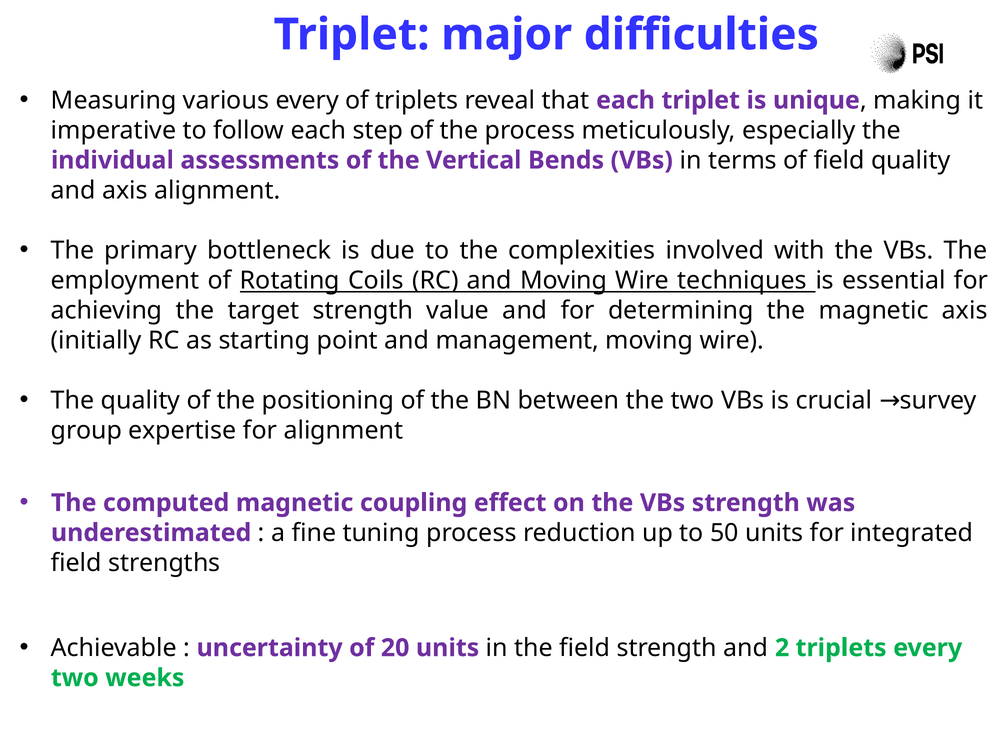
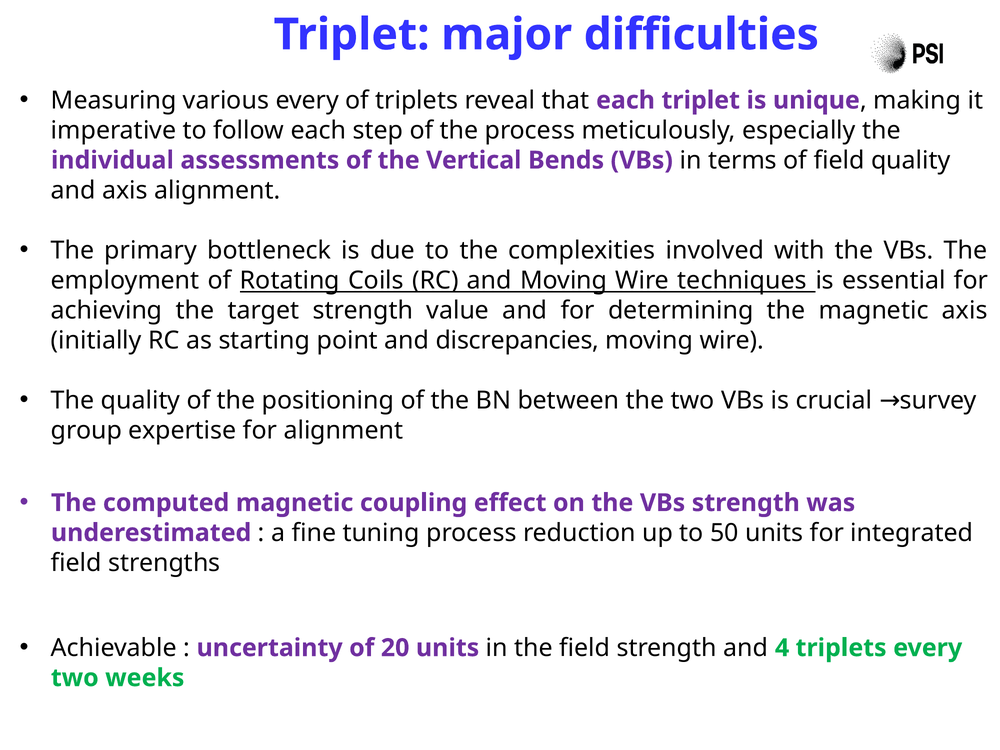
management: management -> discrepancies (517, 340)
2: 2 -> 4 (782, 648)
